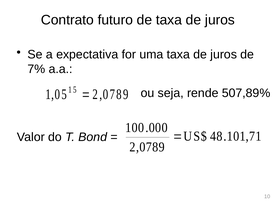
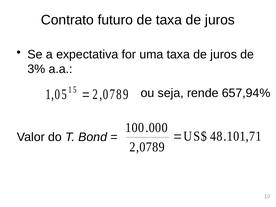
7%: 7% -> 3% (36, 69)
507,89%: 507,89% -> 657,94% (246, 93)
